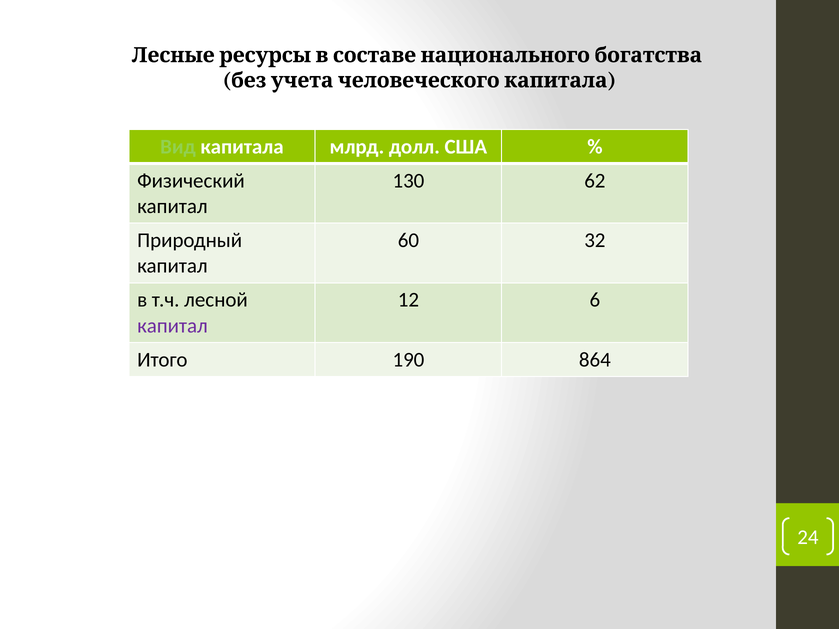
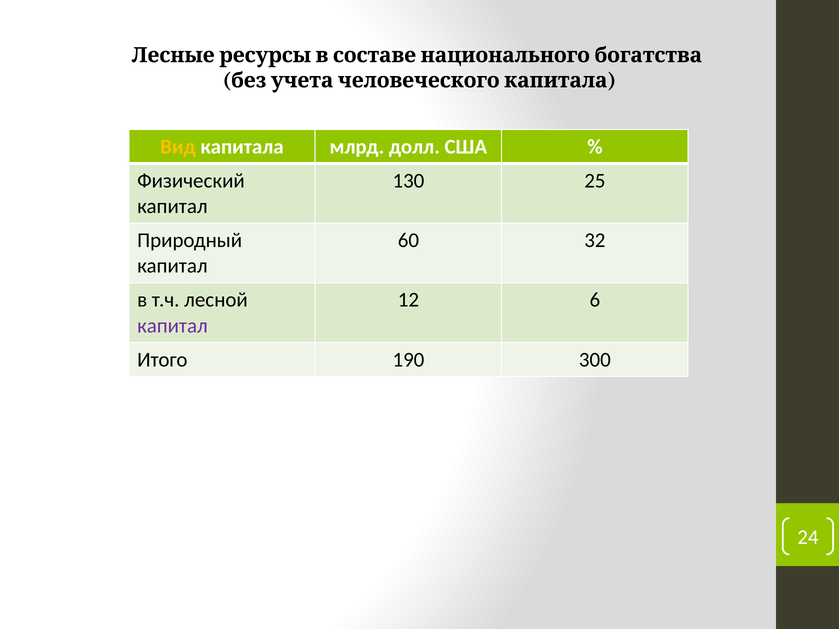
Вид colour: light green -> yellow (178, 147)
62: 62 -> 25 (595, 181)
864: 864 -> 300 (595, 360)
